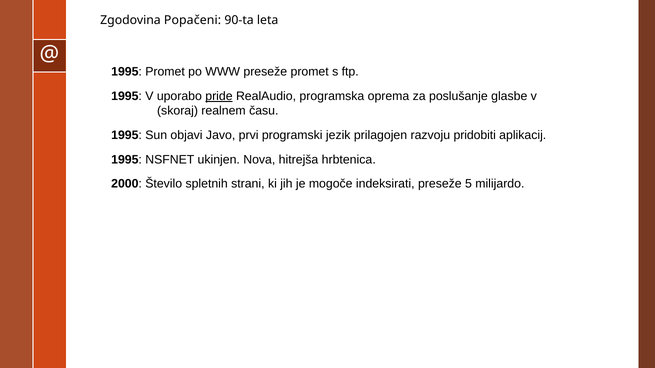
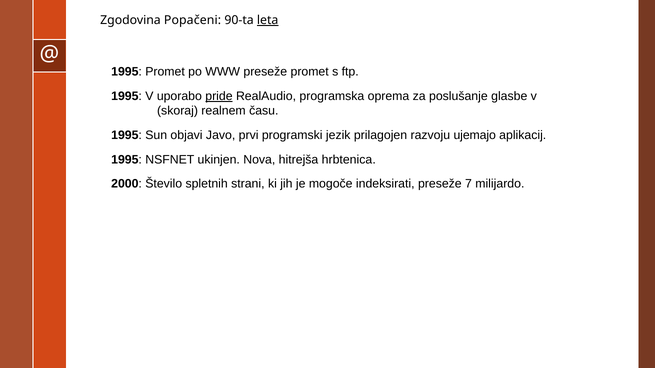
leta underline: none -> present (268, 20)
pridobiti: pridobiti -> ujemajo (475, 135)
5: 5 -> 7 (468, 184)
